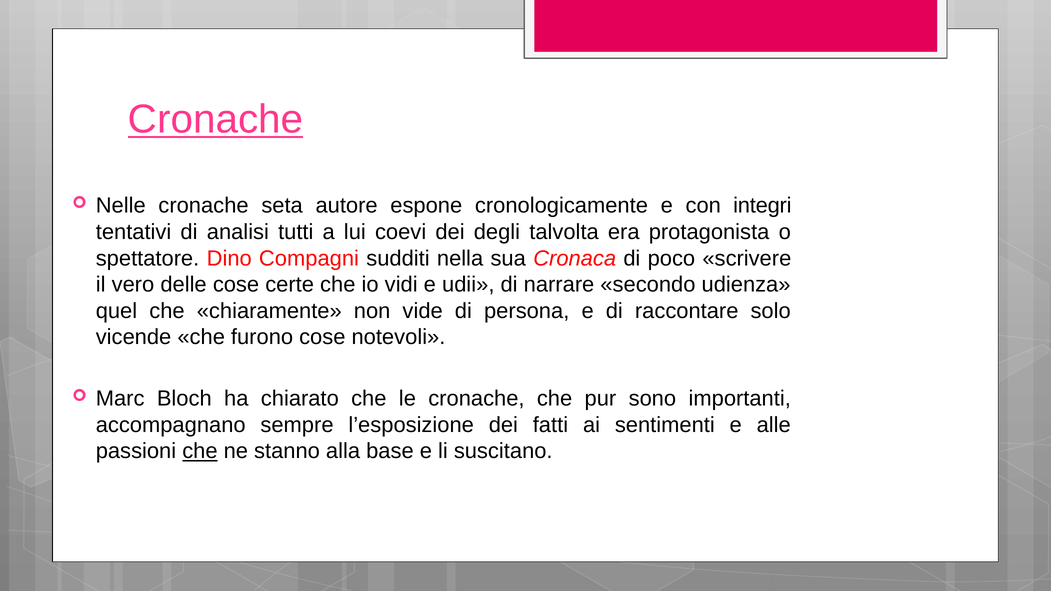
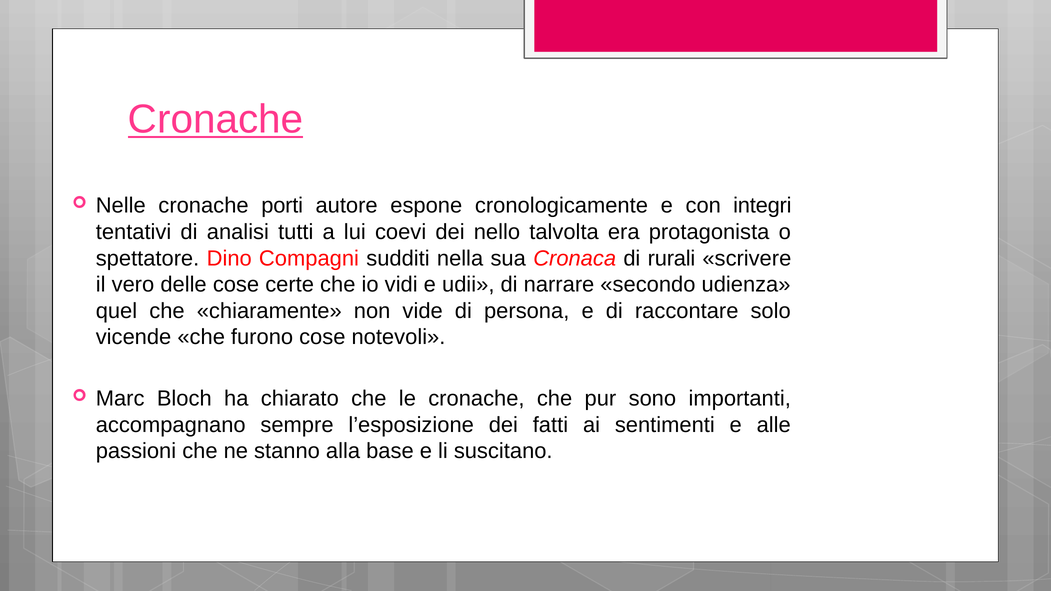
seta: seta -> porti (282, 206)
degli: degli -> nello (497, 232)
poco: poco -> rurali (672, 258)
che underline: present -> none (200, 451)
